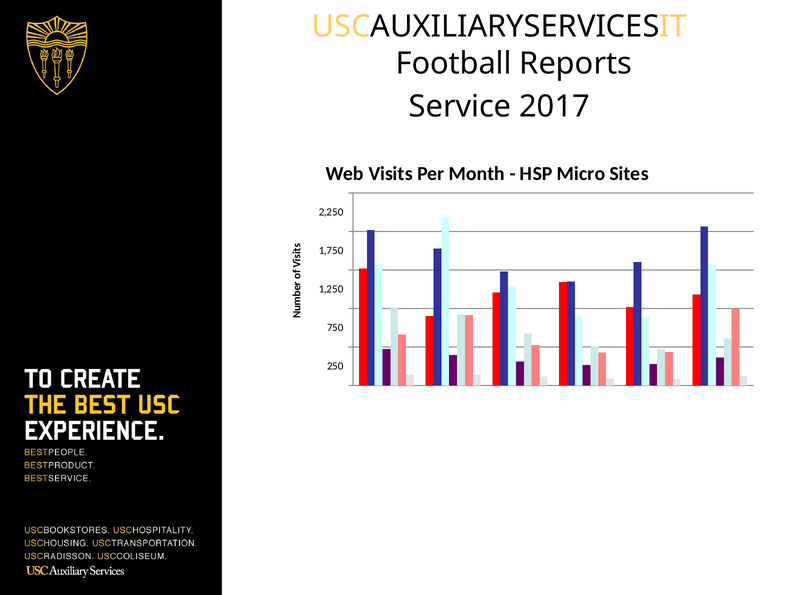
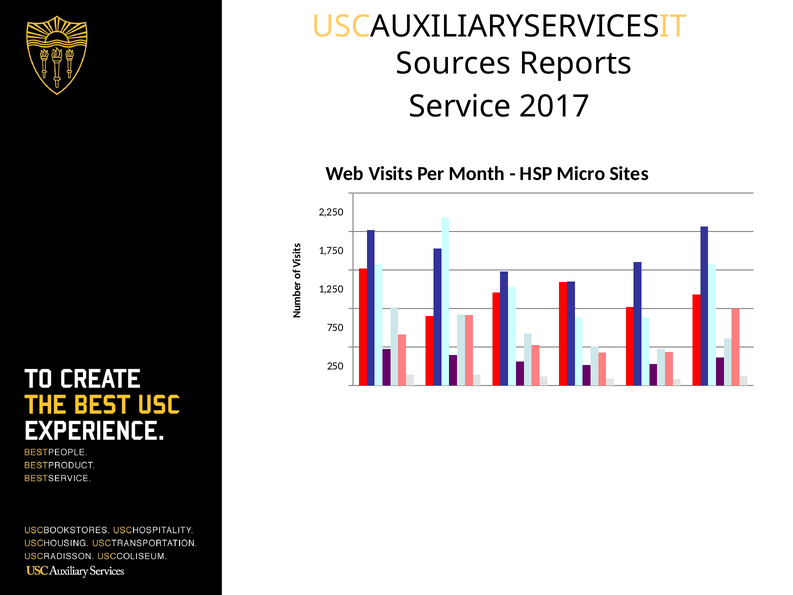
Football: Football -> Sources (454, 63)
